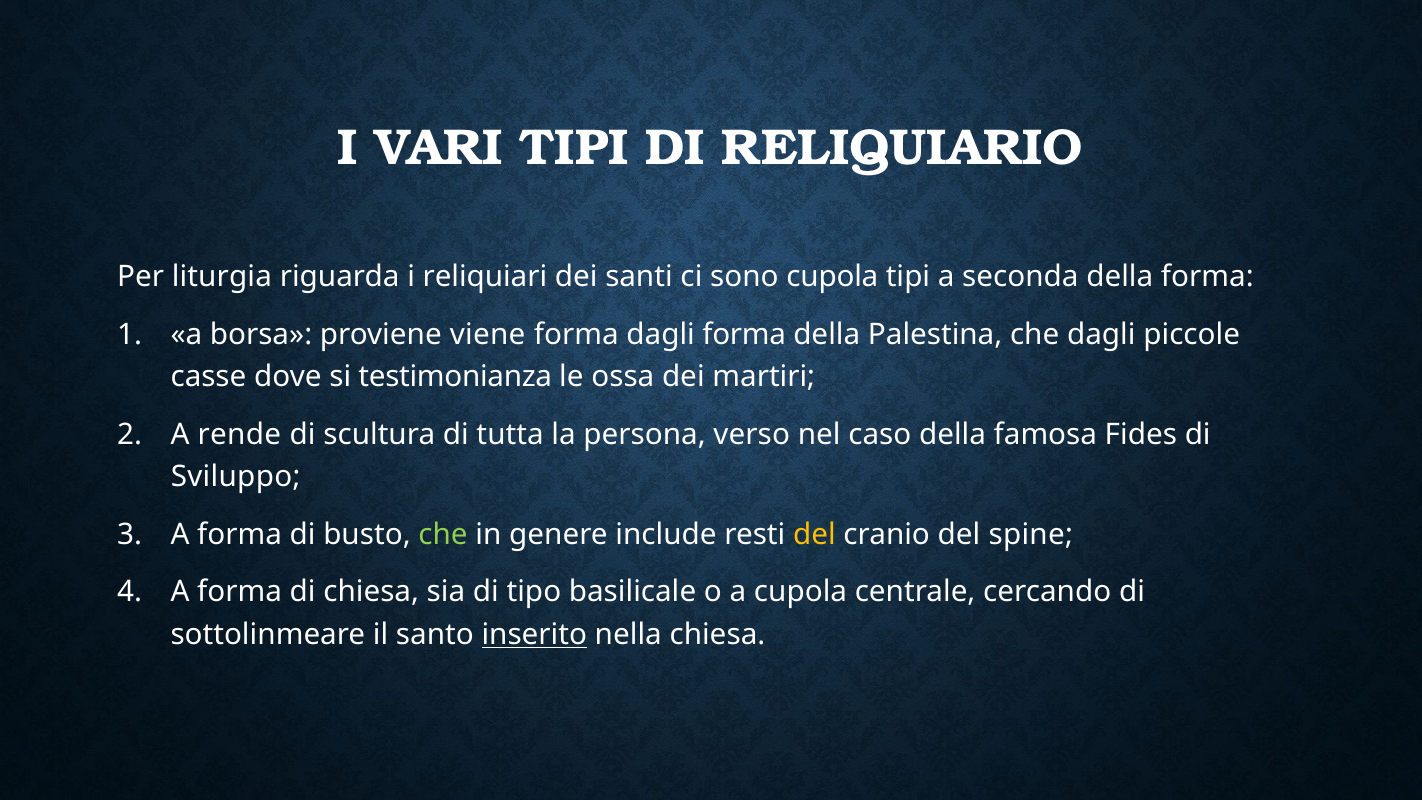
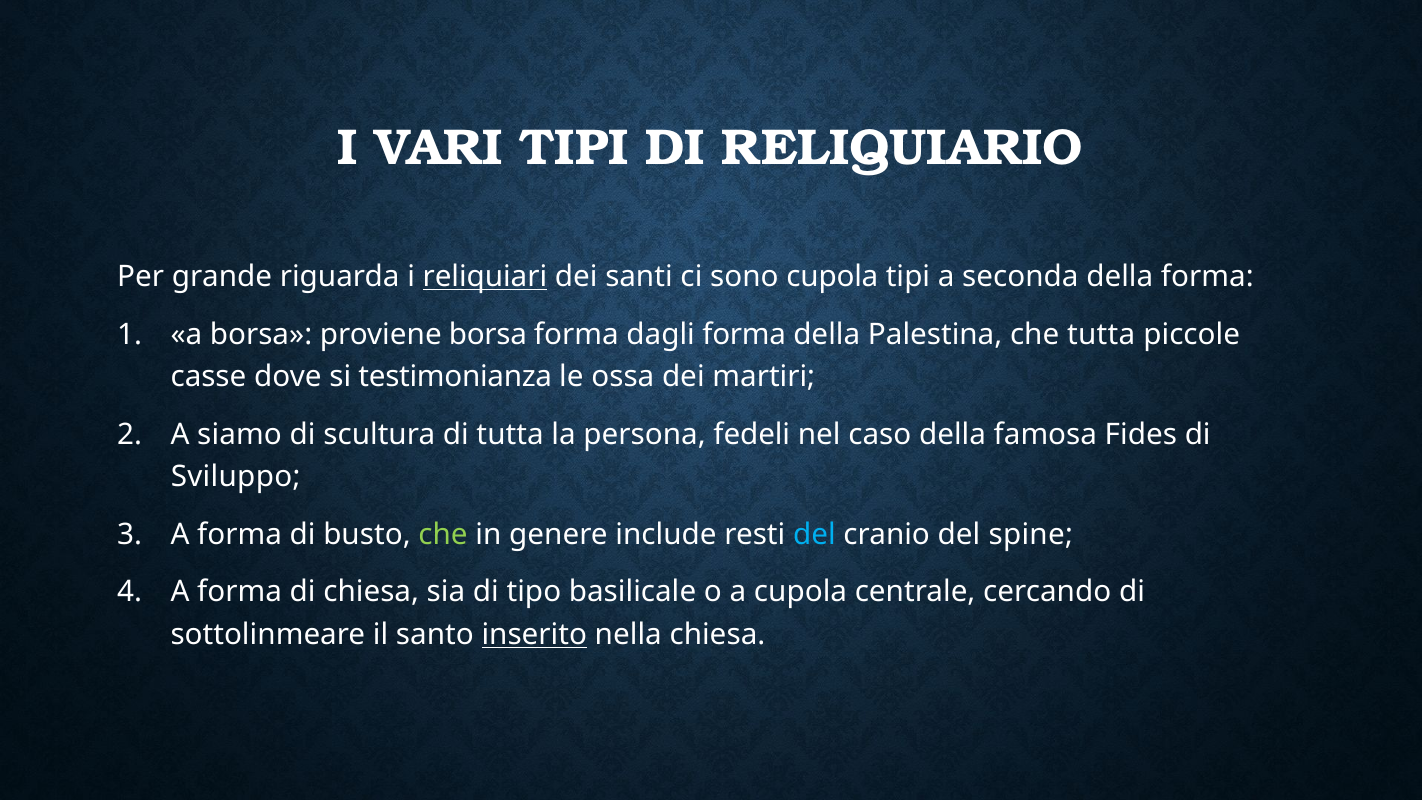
liturgia: liturgia -> grande (222, 277)
reliquiari underline: none -> present (485, 277)
proviene viene: viene -> borsa (488, 334)
che dagli: dagli -> tutta (1101, 334)
rende: rende -> siamo (239, 434)
verso: verso -> fedeli (752, 434)
del colour: yellow -> light blue (814, 535)
